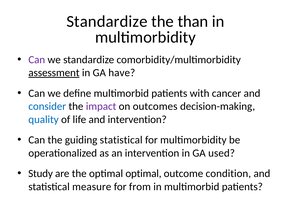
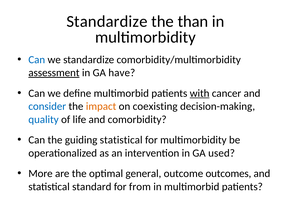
Can colour: purple -> blue (37, 60)
with underline: none -> present (200, 93)
impact colour: purple -> orange (101, 106)
outcomes: outcomes -> coexisting (155, 106)
and intervention: intervention -> comorbidity (137, 120)
Study: Study -> More (40, 174)
optimal optimal: optimal -> general (143, 174)
condition: condition -> outcomes (228, 174)
measure: measure -> standard (92, 187)
